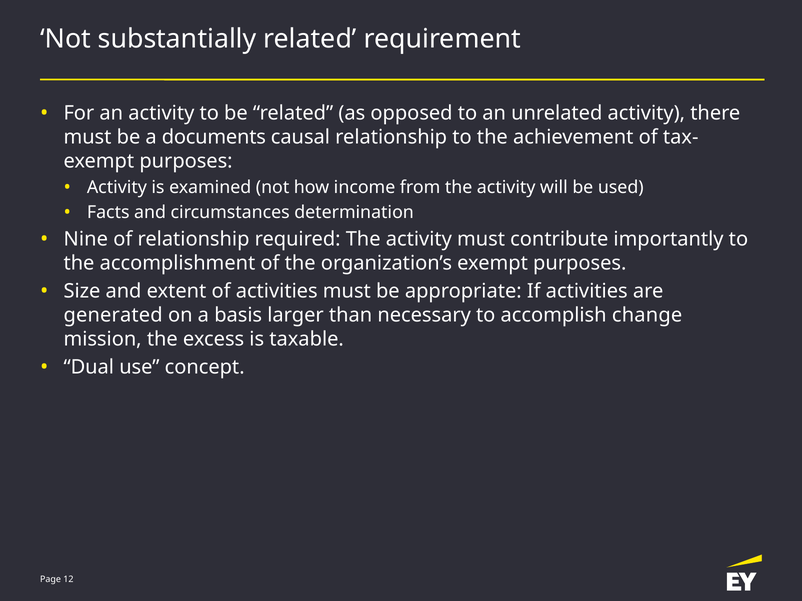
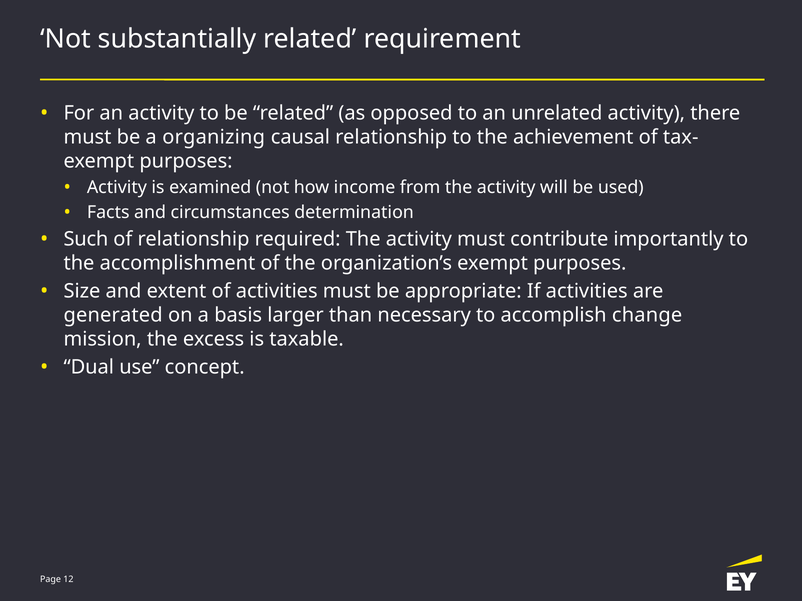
documents: documents -> organizing (214, 137)
Nine: Nine -> Such (86, 239)
